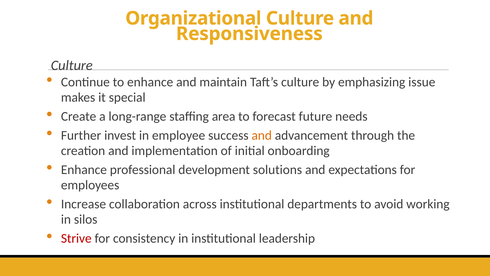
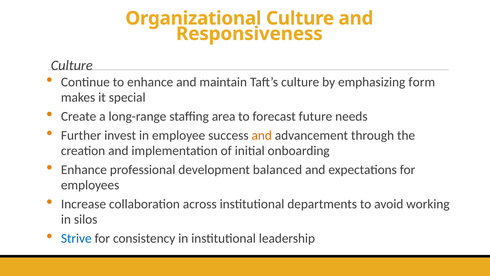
issue: issue -> form (422, 82)
solutions: solutions -> balanced (277, 170)
Strive colour: red -> blue (76, 238)
